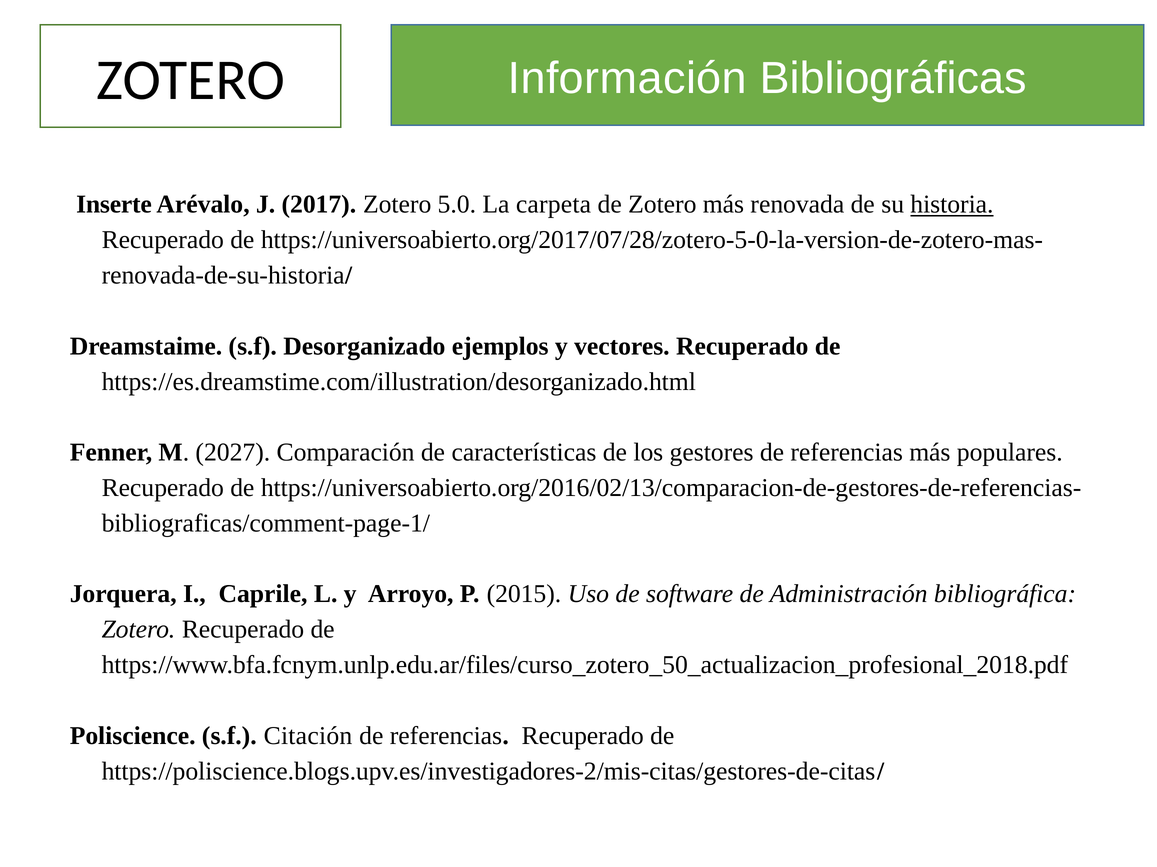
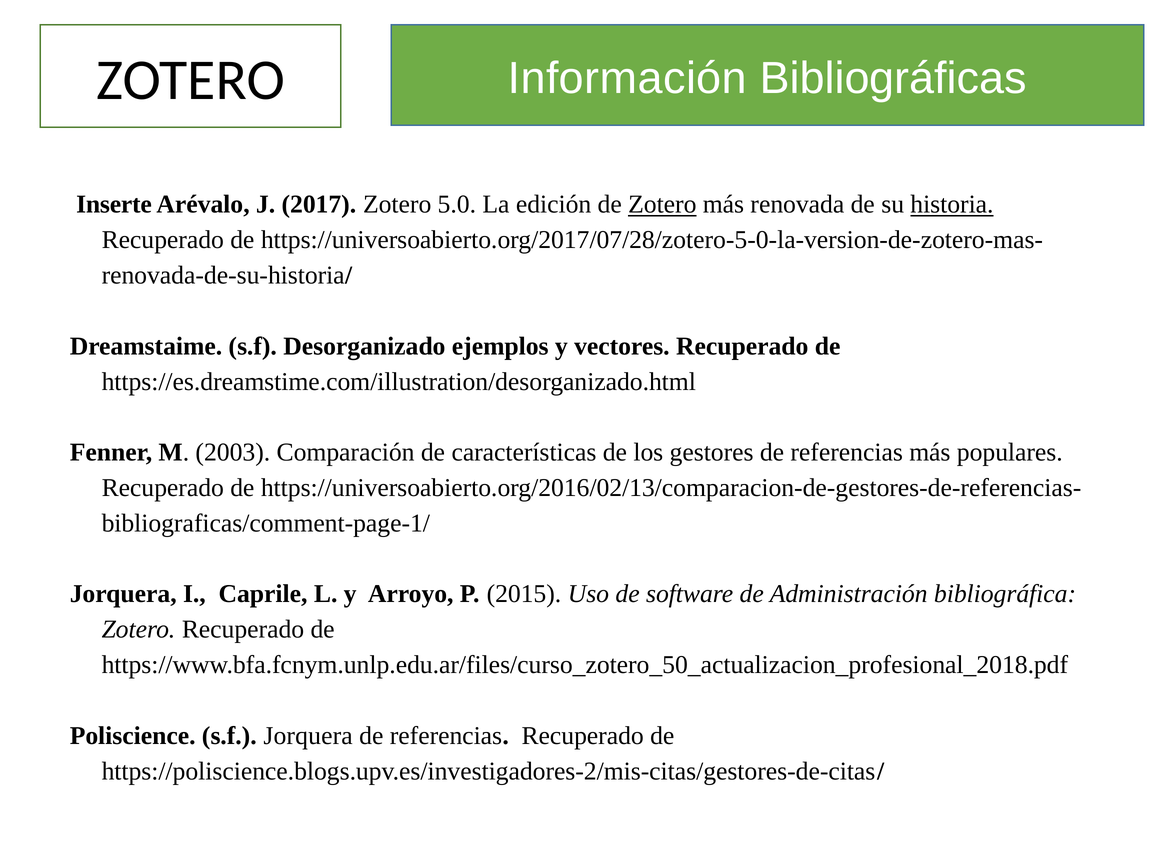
carpeta: carpeta -> edición (554, 205)
Zotero underline: none -> present (662, 205)
2027: 2027 -> 2003 (233, 453)
s.f Citación: Citación -> Jorquera (308, 736)
